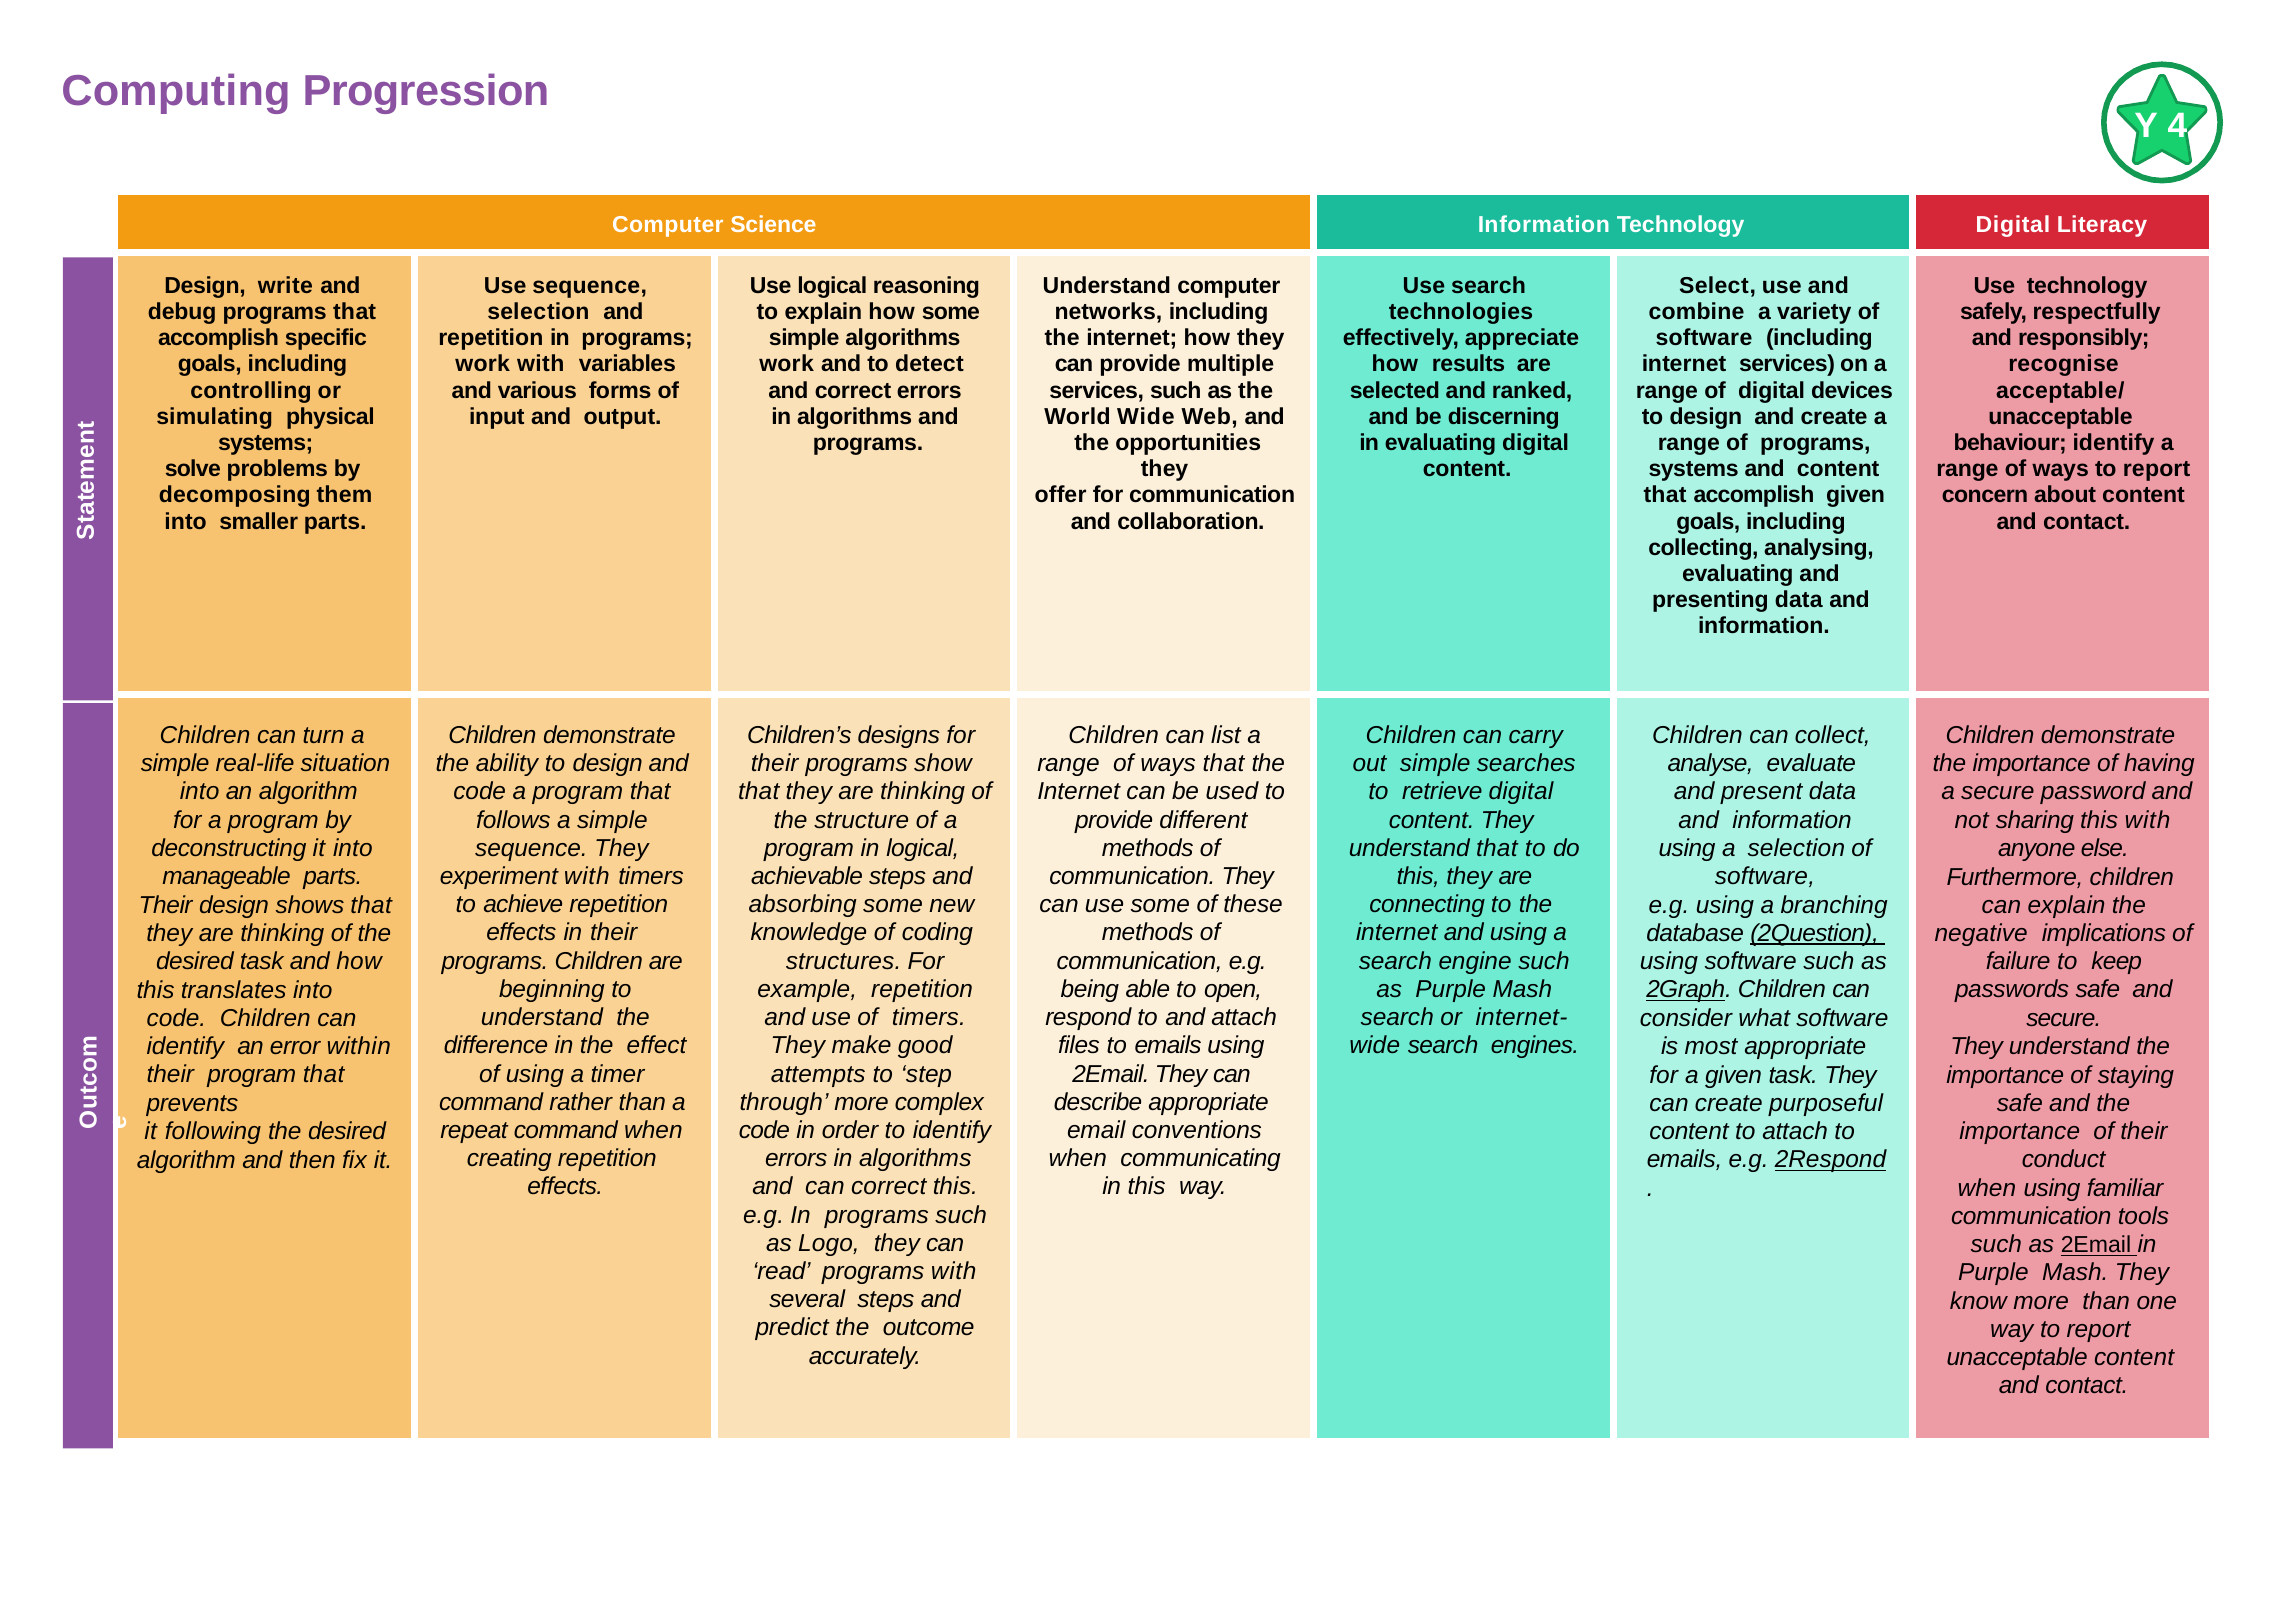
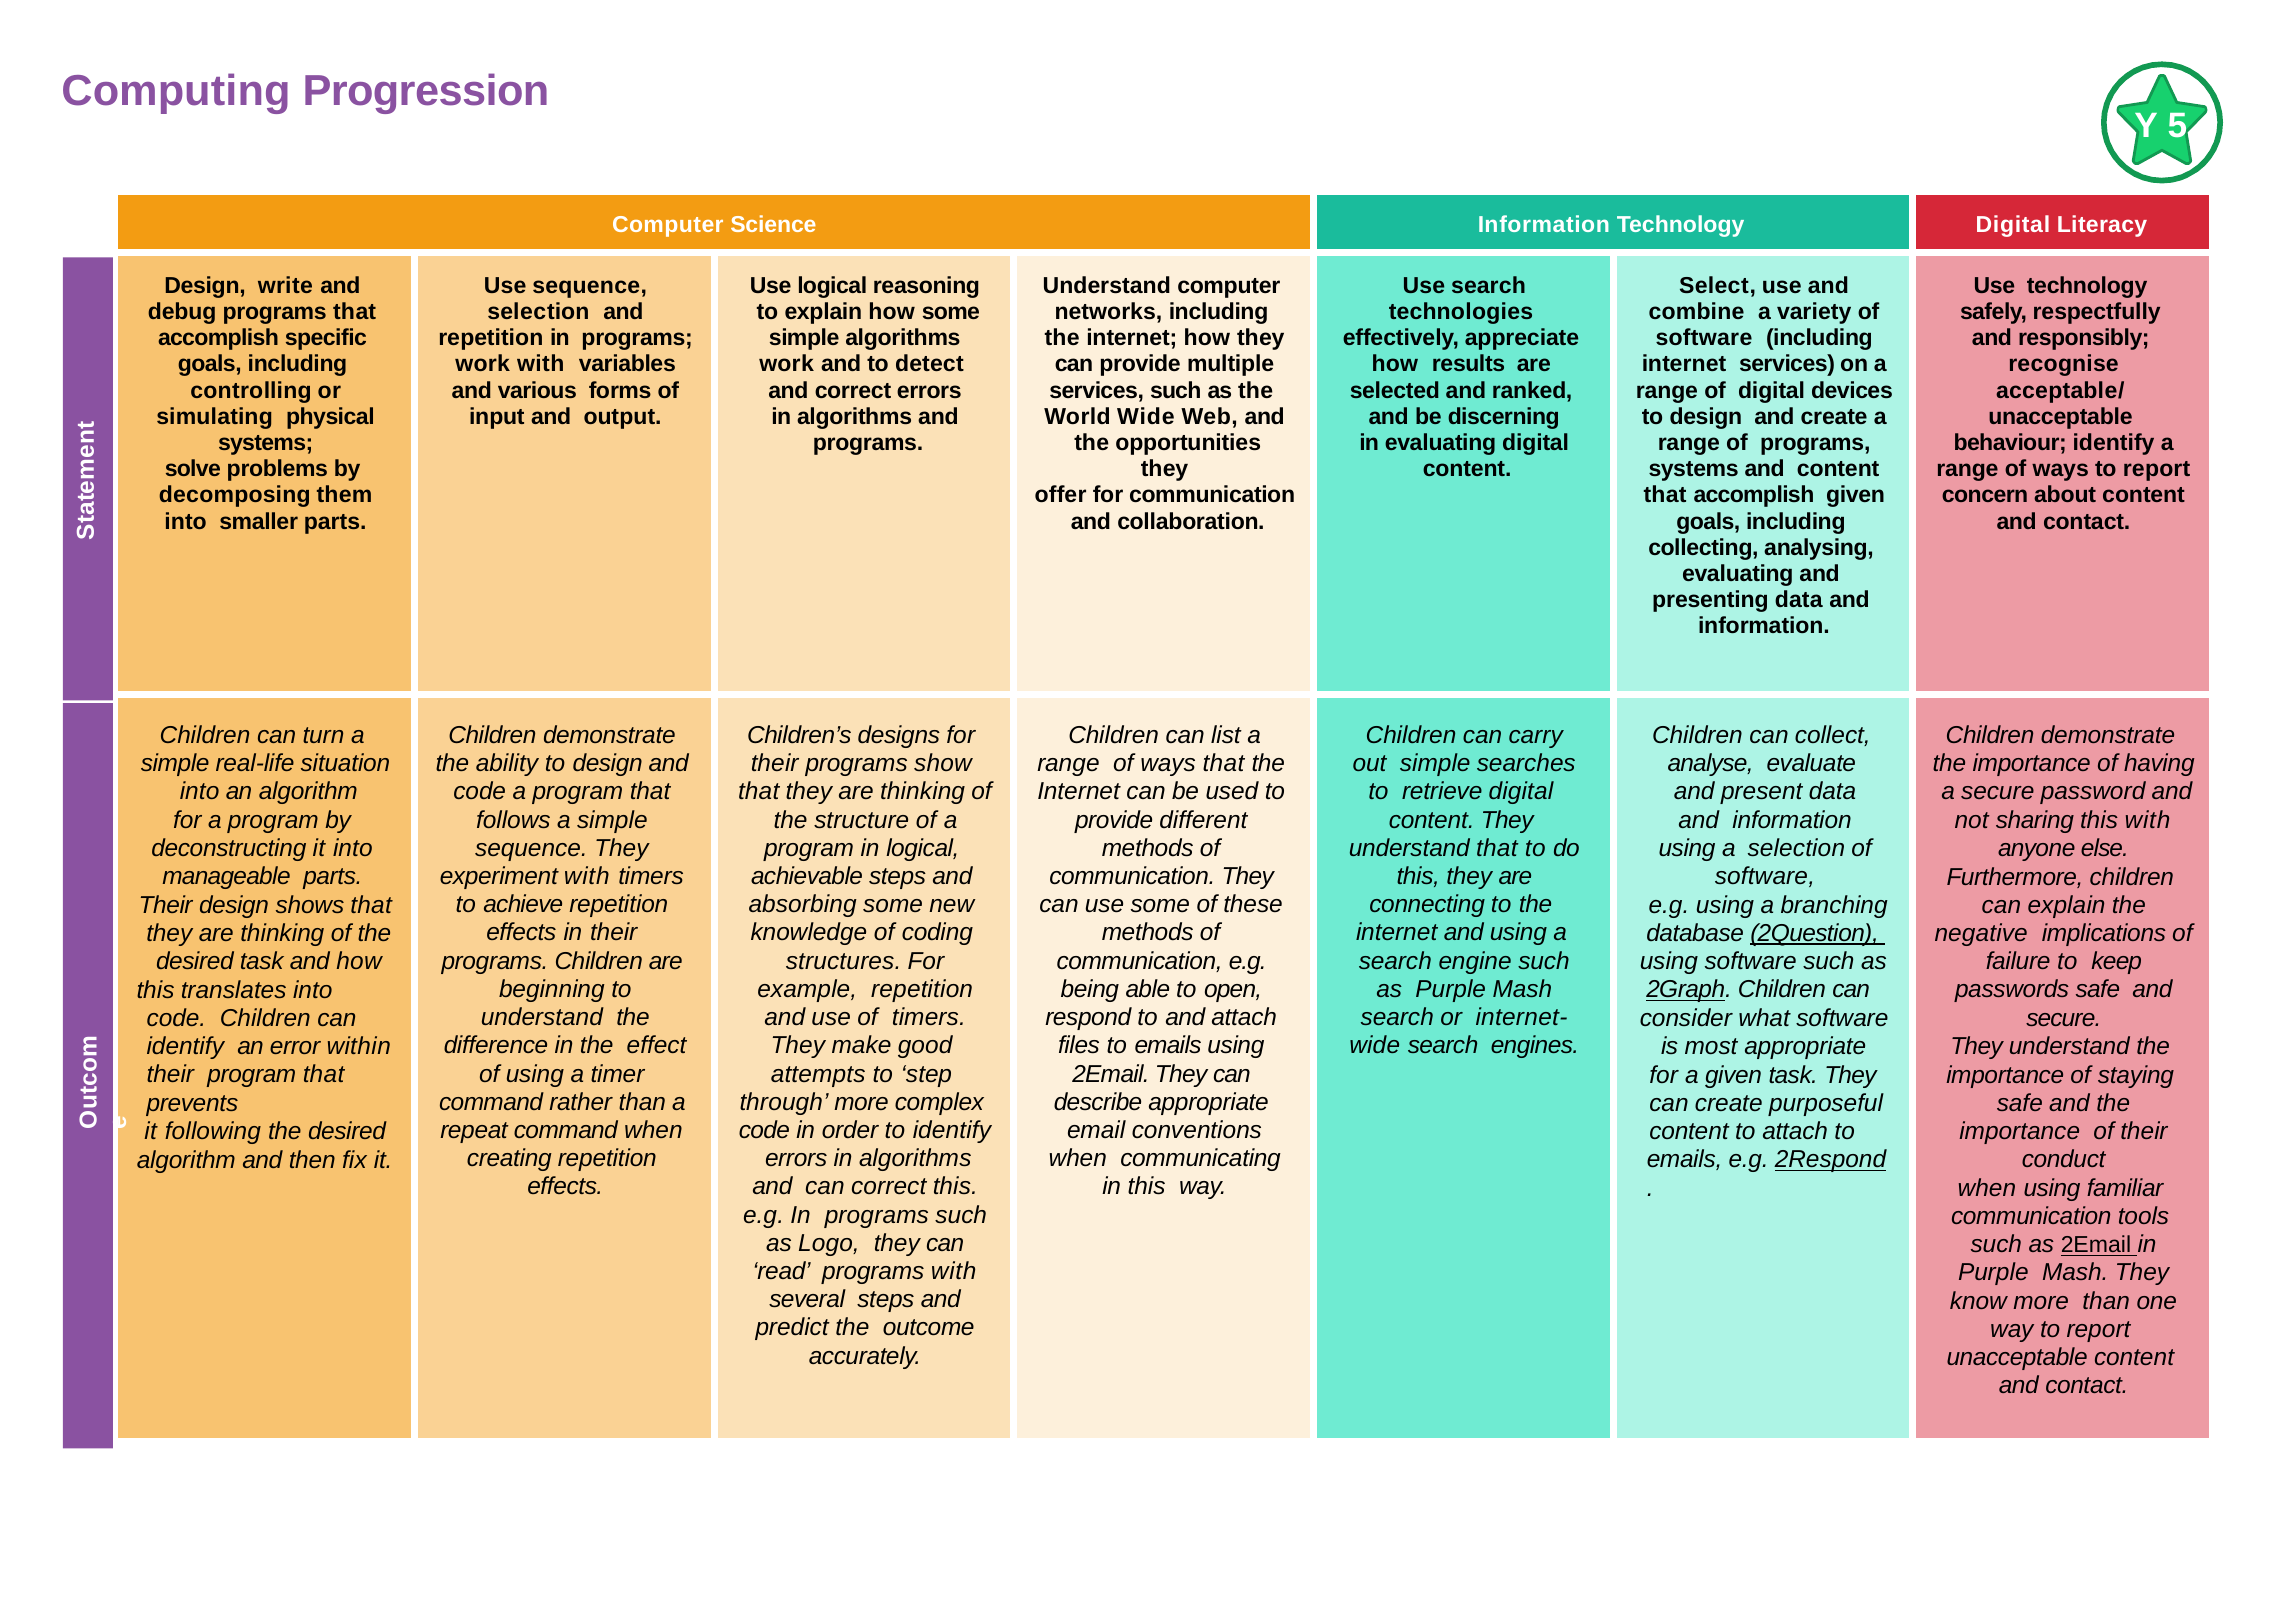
4: 4 -> 5 (2177, 125)
